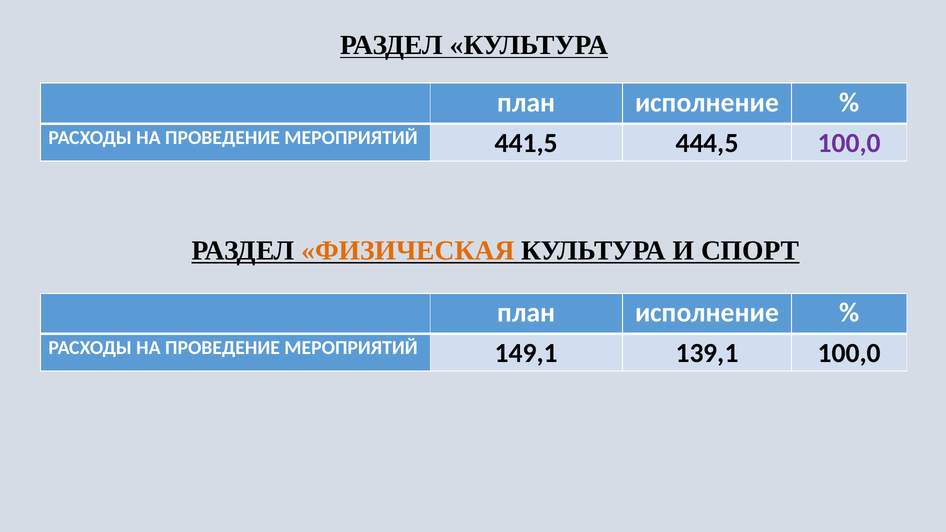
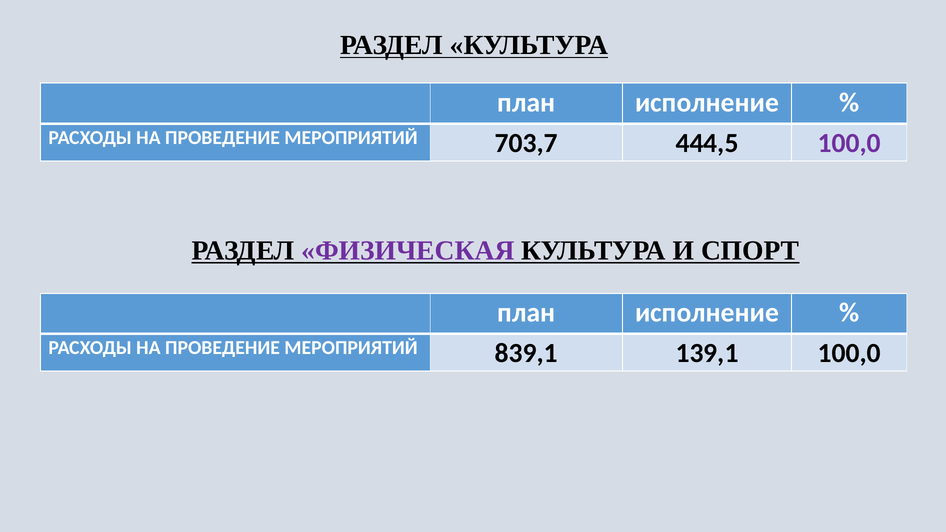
441,5: 441,5 -> 703,7 (526, 143)
ФИЗИЧЕСКАЯ colour: orange -> purple (408, 250)
149,1: 149,1 -> 839,1 (526, 353)
